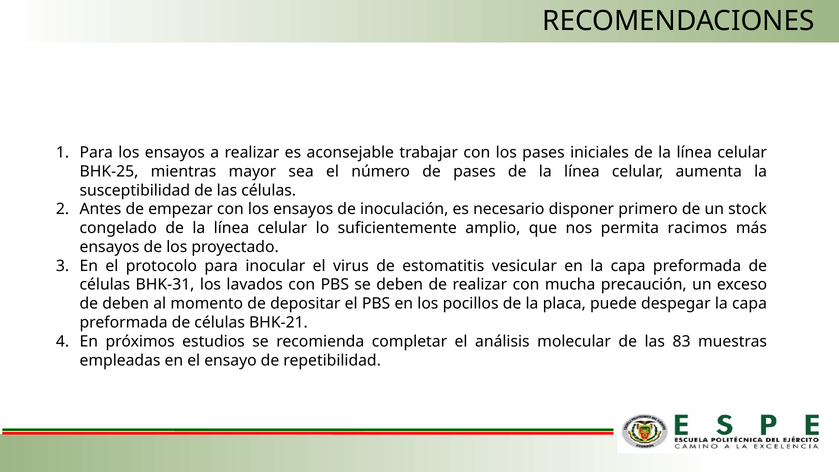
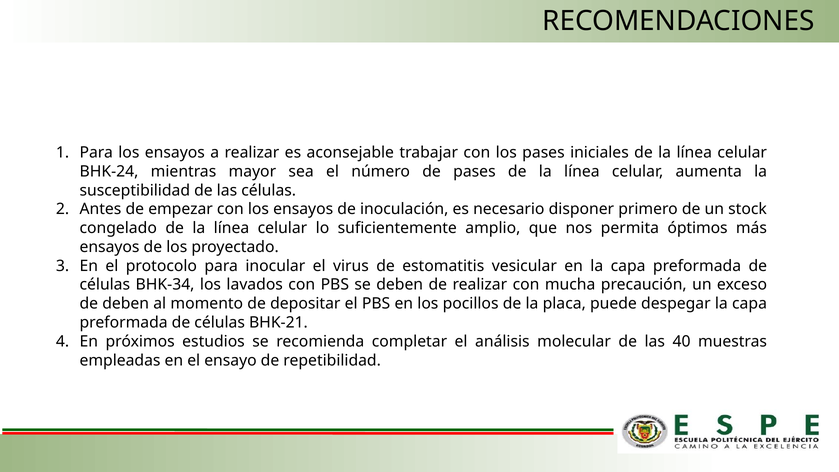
BHK-25: BHK-25 -> BHK-24 (109, 171)
racimos: racimos -> óptimos (698, 228)
BHK-31: BHK-31 -> BHK-34 (165, 285)
83: 83 -> 40 (682, 341)
